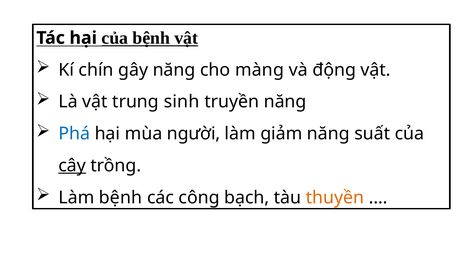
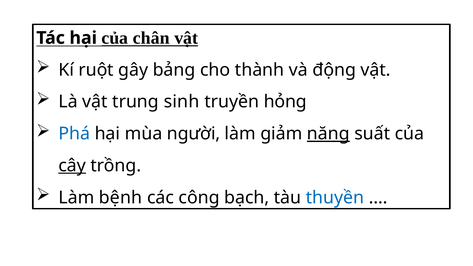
của bệnh: bệnh -> chân (151, 38)
chín: chín -> ruột (96, 70)
gây năng: năng -> bảng (174, 70)
màng: màng -> thành (260, 70)
truyền năng: năng -> hỏng (285, 102)
năng underline: none -> present (328, 134)
thuyền colour: orange -> blue (335, 198)
